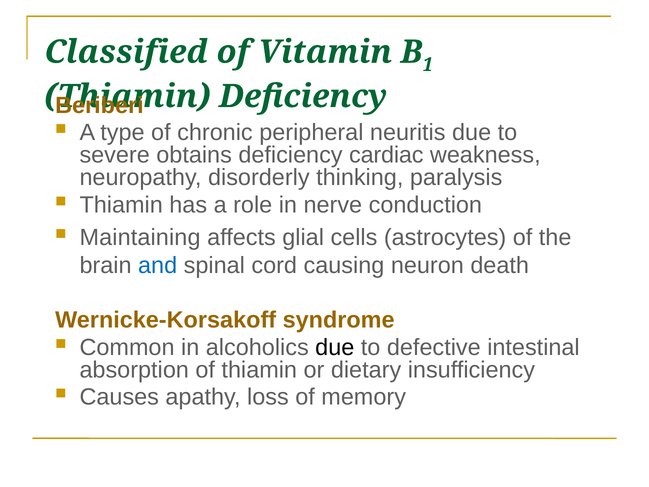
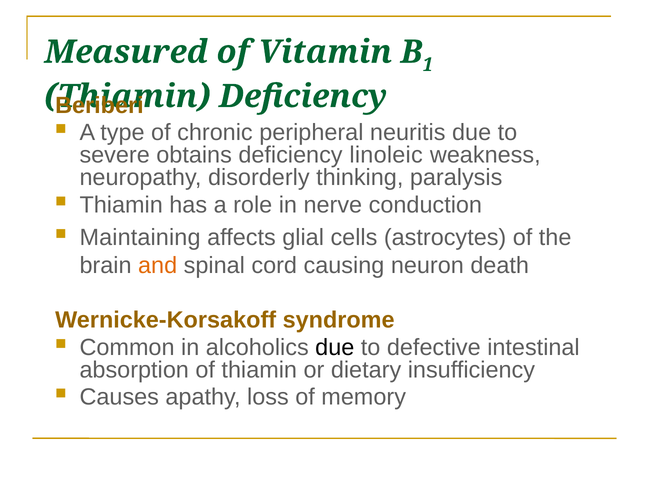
Classified: Classified -> Measured (126, 52)
cardiac: cardiac -> linoleic (386, 155)
and colour: blue -> orange (158, 265)
